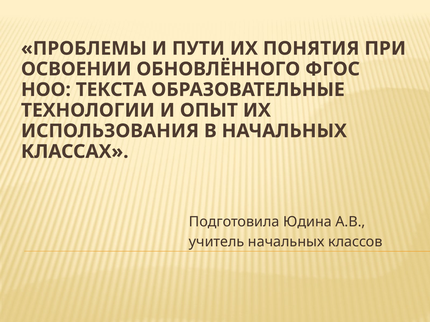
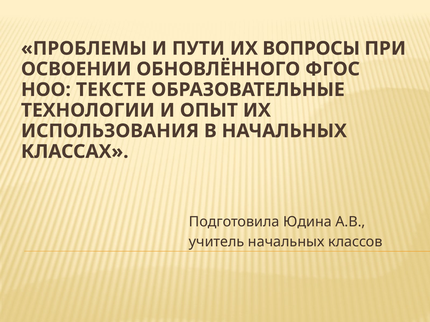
ПОНЯТИЯ: ПОНЯТИЯ -> ВОПРОСЫ (311, 49)
ТЕКСТА: ТЕКСТА -> ТЕКСТЕ (111, 90)
